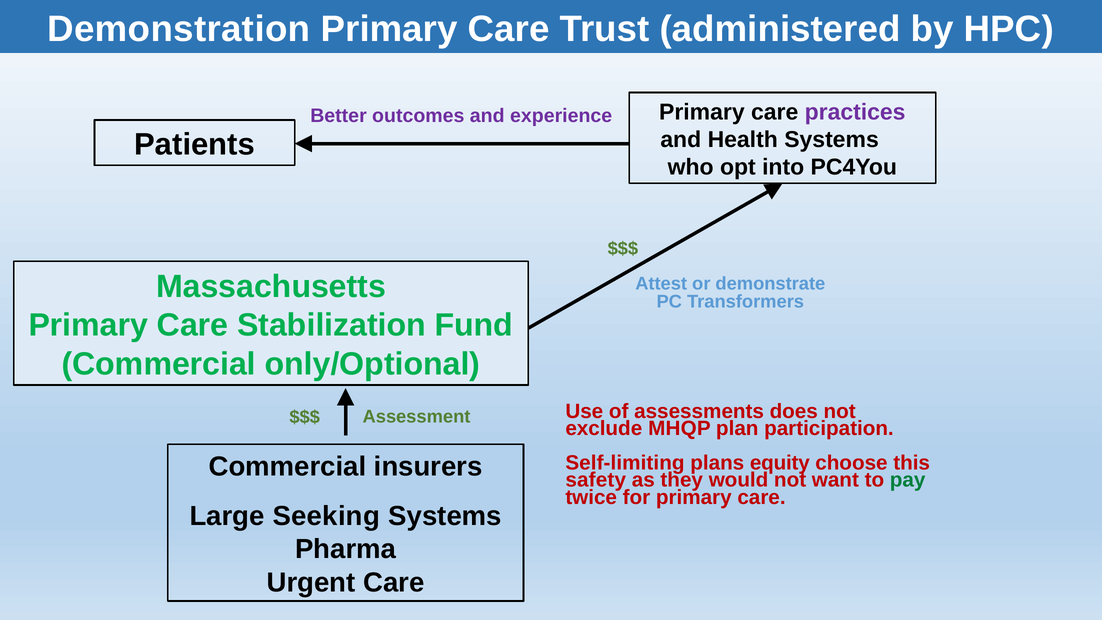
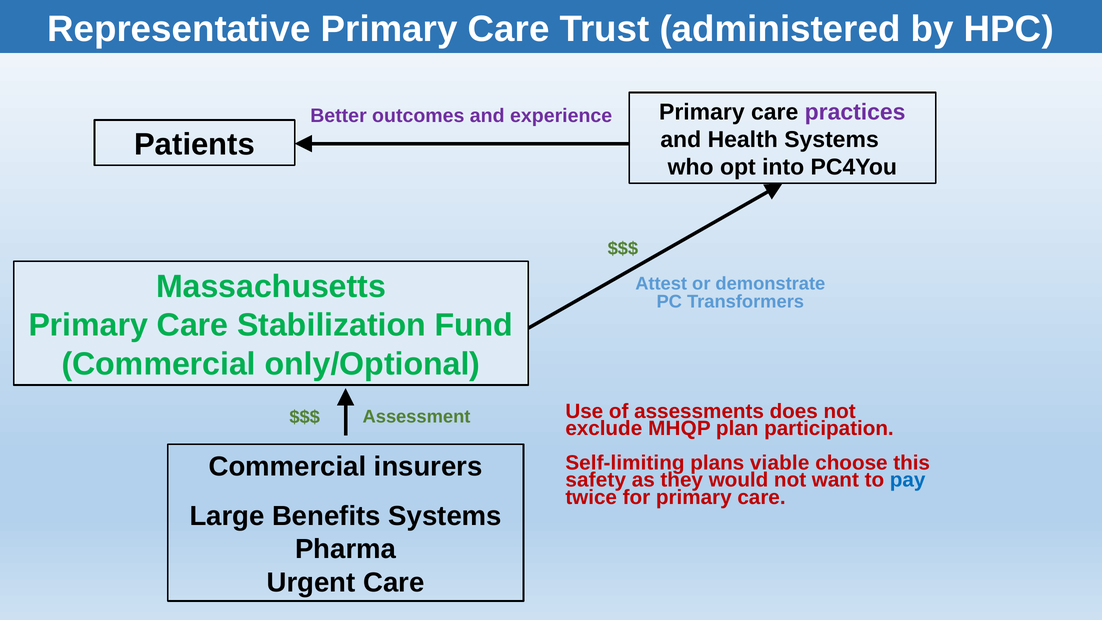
Demonstration: Demonstration -> Representative (179, 29)
equity: equity -> viable (780, 463)
pay colour: green -> blue (908, 480)
Seeking: Seeking -> Benefits (326, 516)
